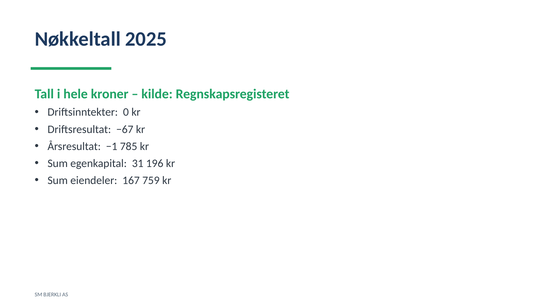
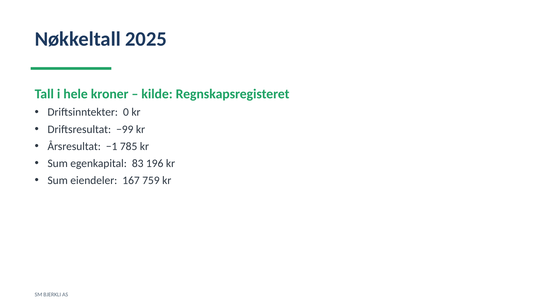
−67: −67 -> −99 (125, 129)
31: 31 -> 83 (138, 163)
